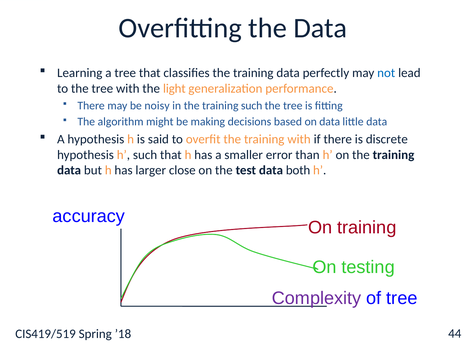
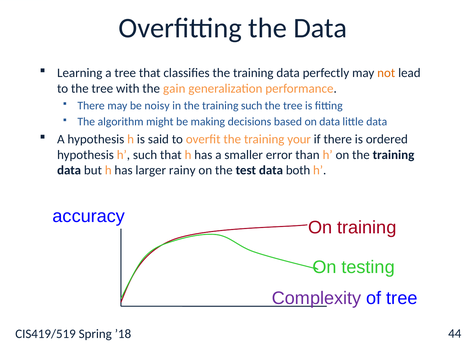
not colour: blue -> orange (386, 73)
light: light -> gain (174, 89)
training with: with -> your (299, 139)
discrete: discrete -> ordered (387, 139)
close: close -> rainy (182, 171)
